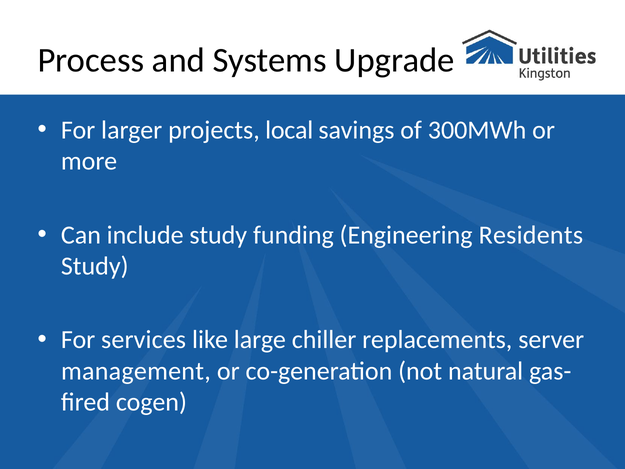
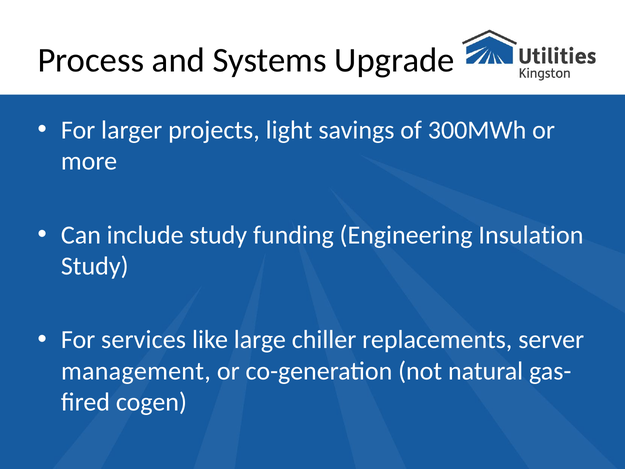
local: local -> light (289, 130)
Residents: Residents -> Insulation (531, 235)
